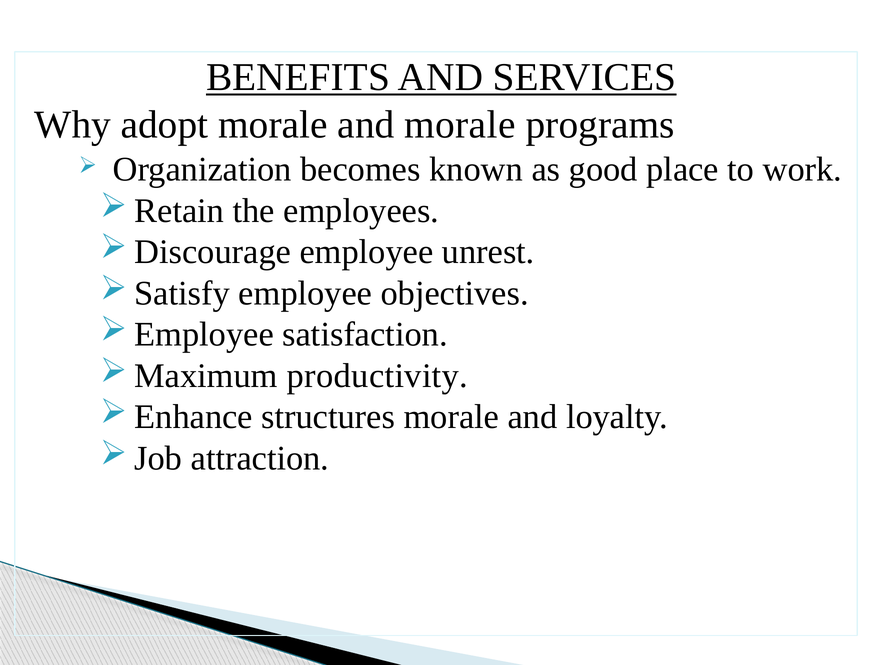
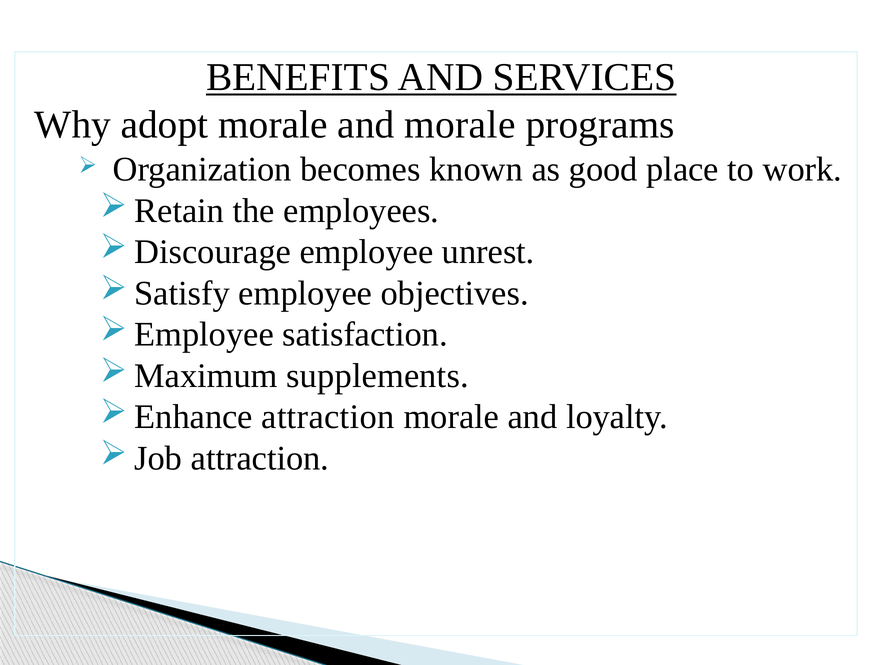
productivity: productivity -> supplements (378, 376)
structures: structures -> attraction (328, 417)
